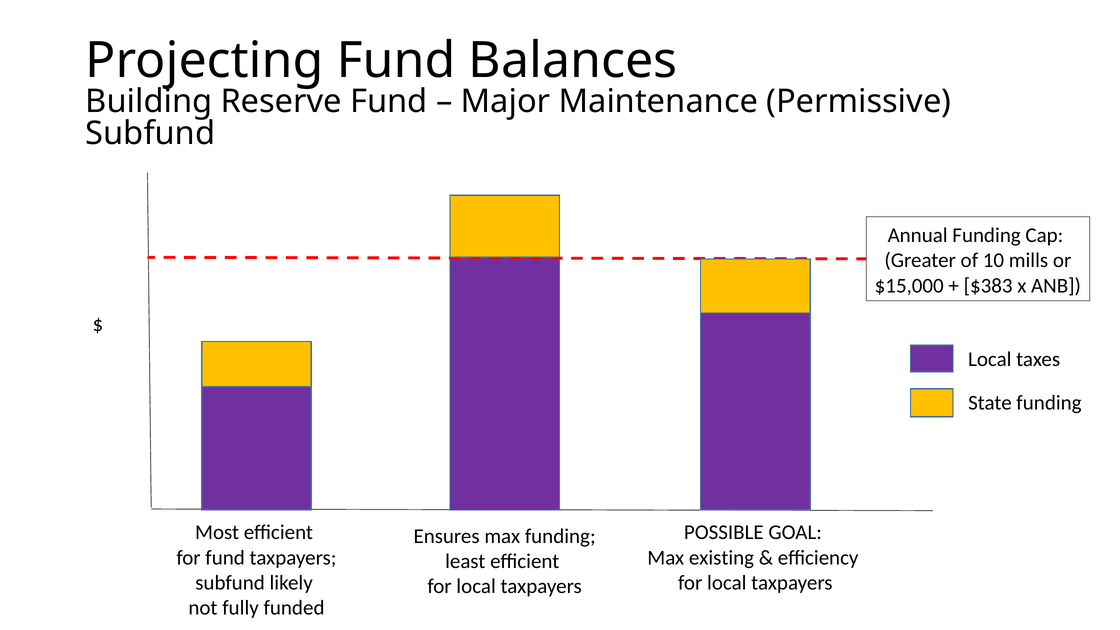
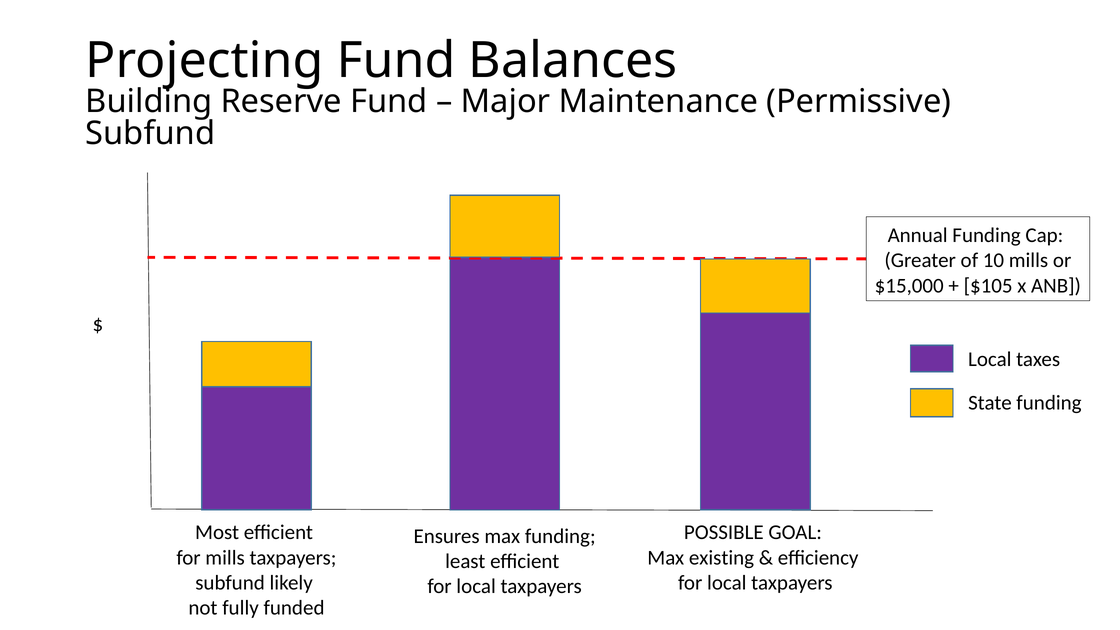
$383: $383 -> $105 (988, 286)
for fund: fund -> mills (225, 558)
